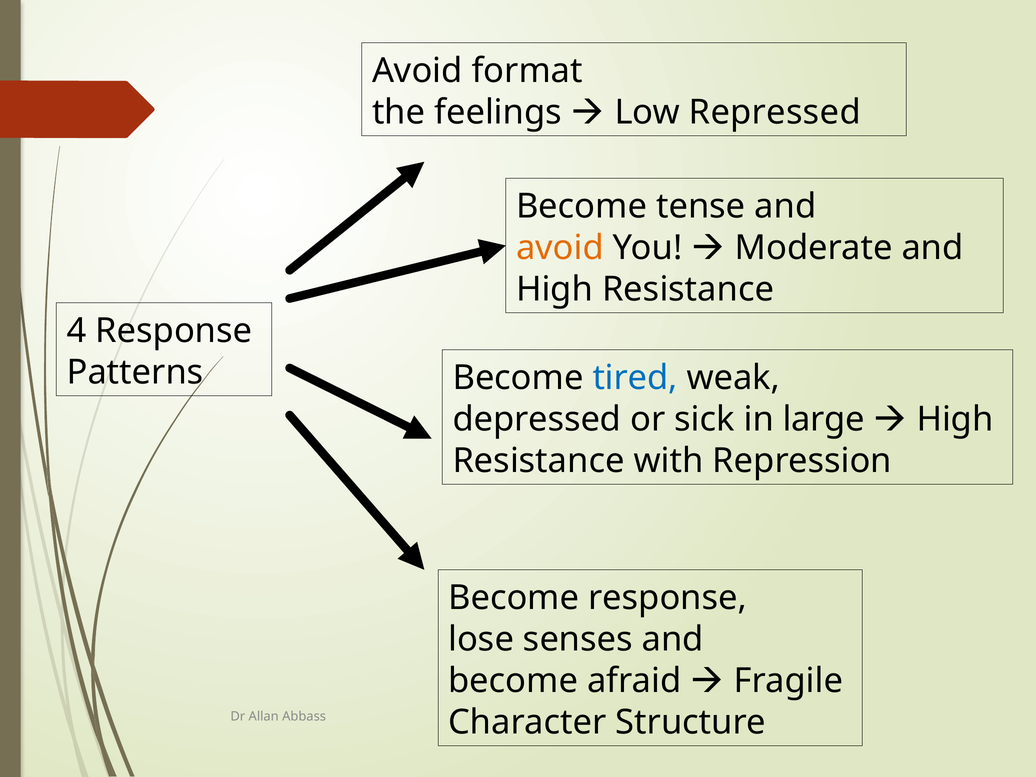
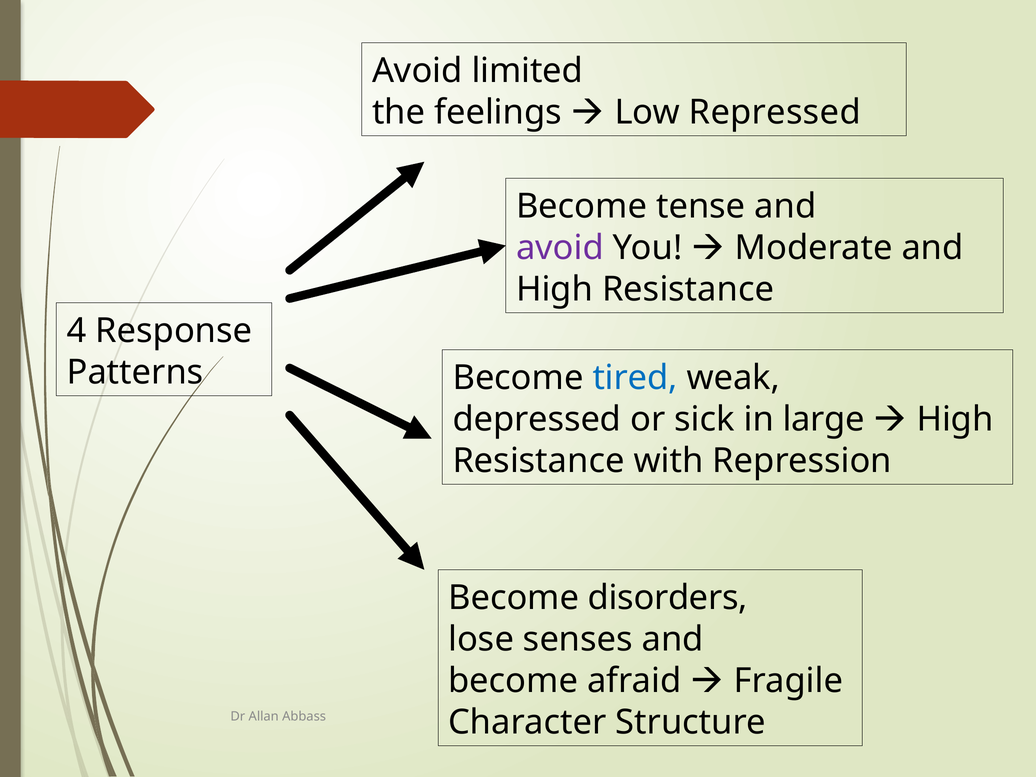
format: format -> limited (527, 71)
avoid colour: orange -> purple (560, 248)
Become response: response -> disorders (668, 598)
